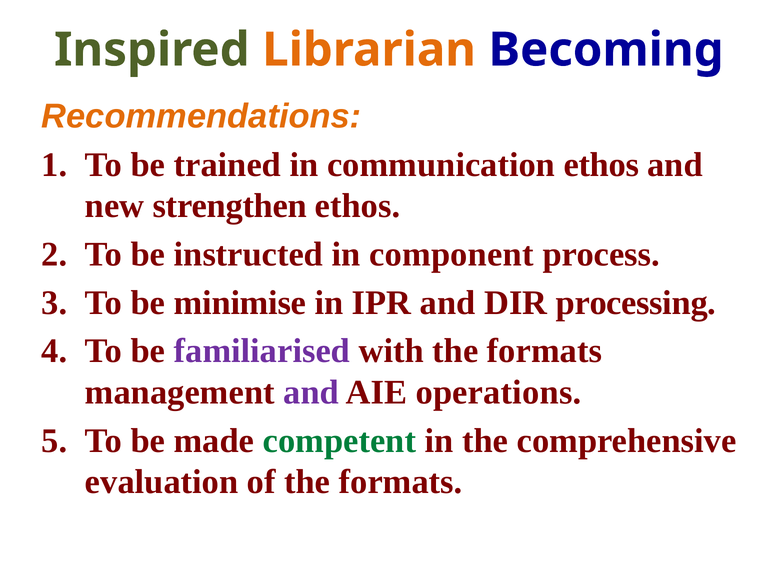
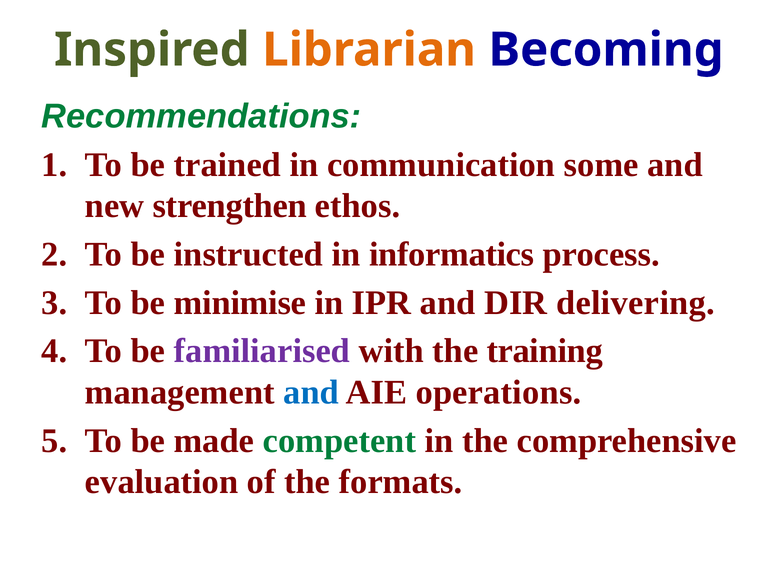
Recommendations colour: orange -> green (201, 116)
communication ethos: ethos -> some (601, 165)
component: component -> informatics (452, 254)
processing: processing -> delivering (636, 303)
with the formats: formats -> training (545, 351)
and colour: purple -> blue (311, 392)
